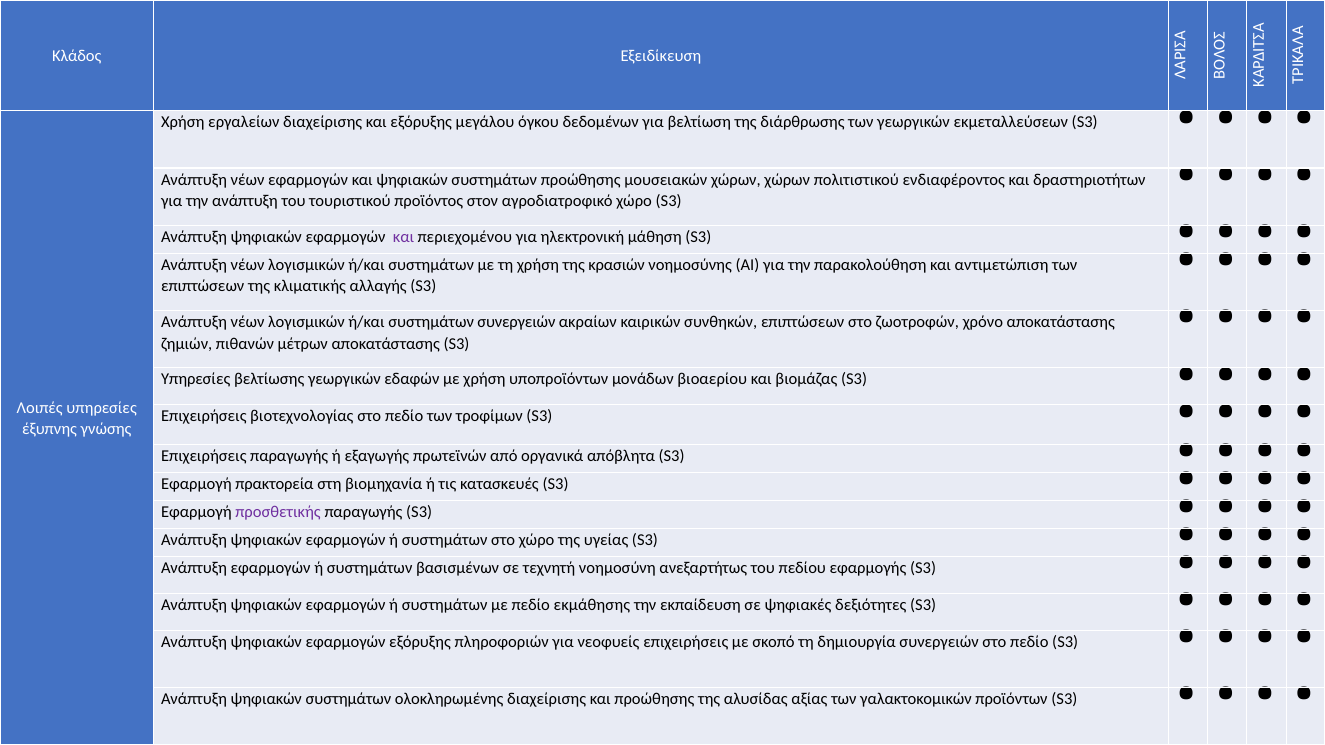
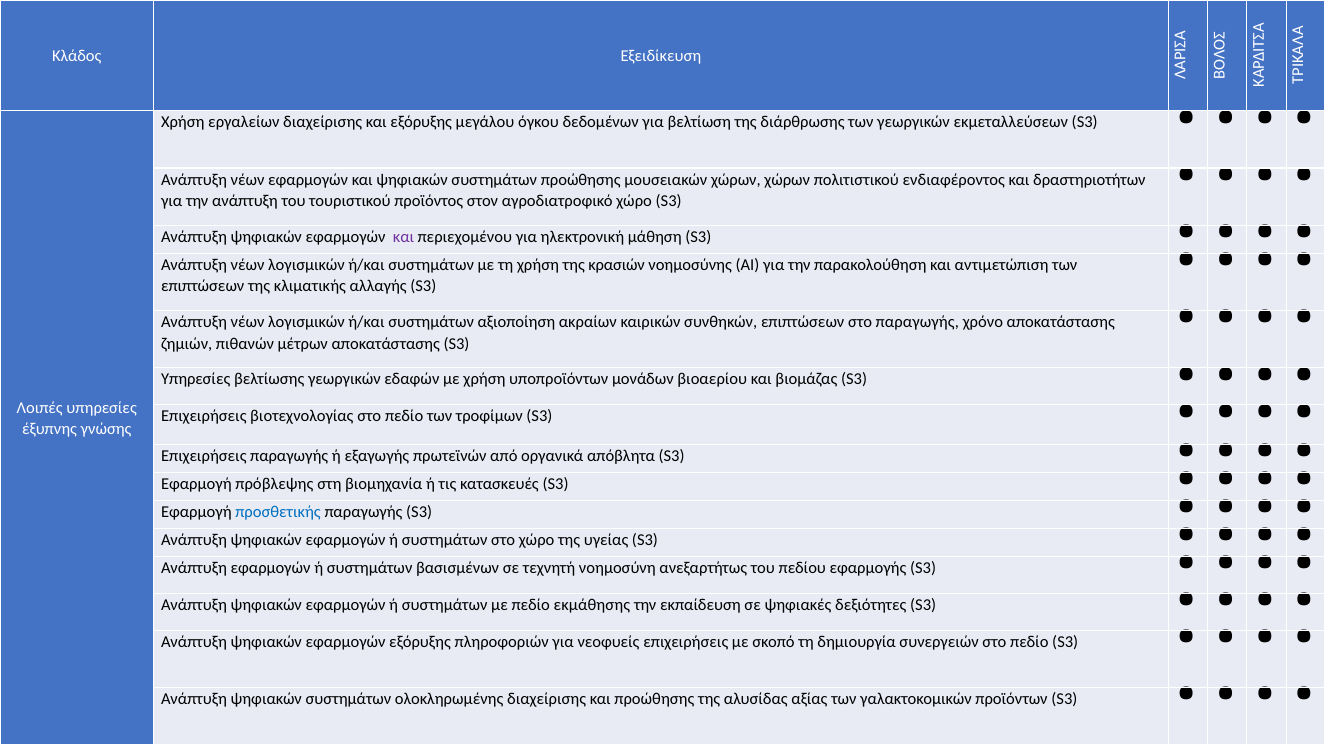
συστημάτων συνεργειών: συνεργειών -> αξιοποίηση (516, 322)
στο ζωοτροφών: ζωοτροφών -> παραγωγής (917, 322)
πρακτορεία: πρακτορεία -> πρόβλεψης (274, 484)
προσθετικής colour: purple -> blue (278, 512)
